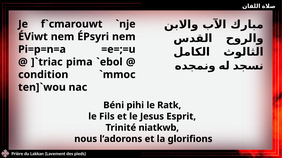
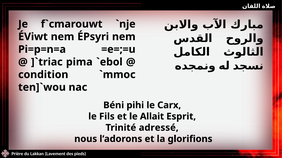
Ratk: Ratk -> Carx (169, 106)
Jesus: Jesus -> Allait (152, 117)
niatkwb: niatkwb -> adressé (159, 128)
